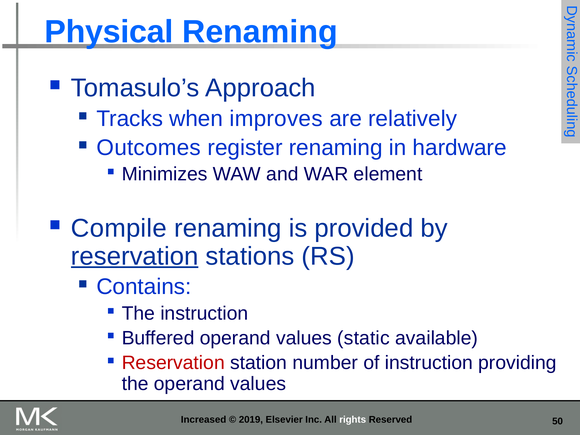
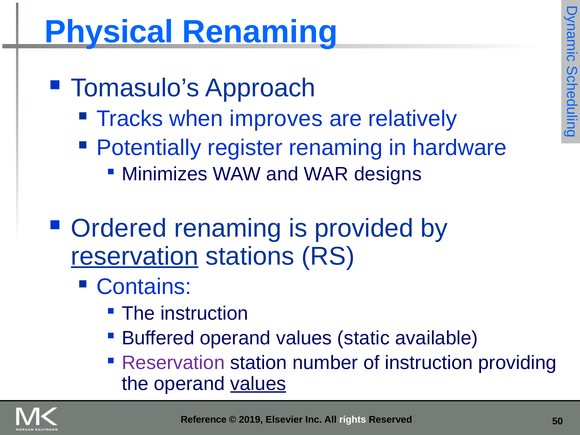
Outcomes: Outcomes -> Potentially (149, 148)
element: element -> designs (388, 174)
Compile: Compile -> Ordered (119, 228)
Reservation colour: red -> purple (173, 363)
values underline: none -> present (258, 384)
Increased: Increased -> Reference (204, 420)
